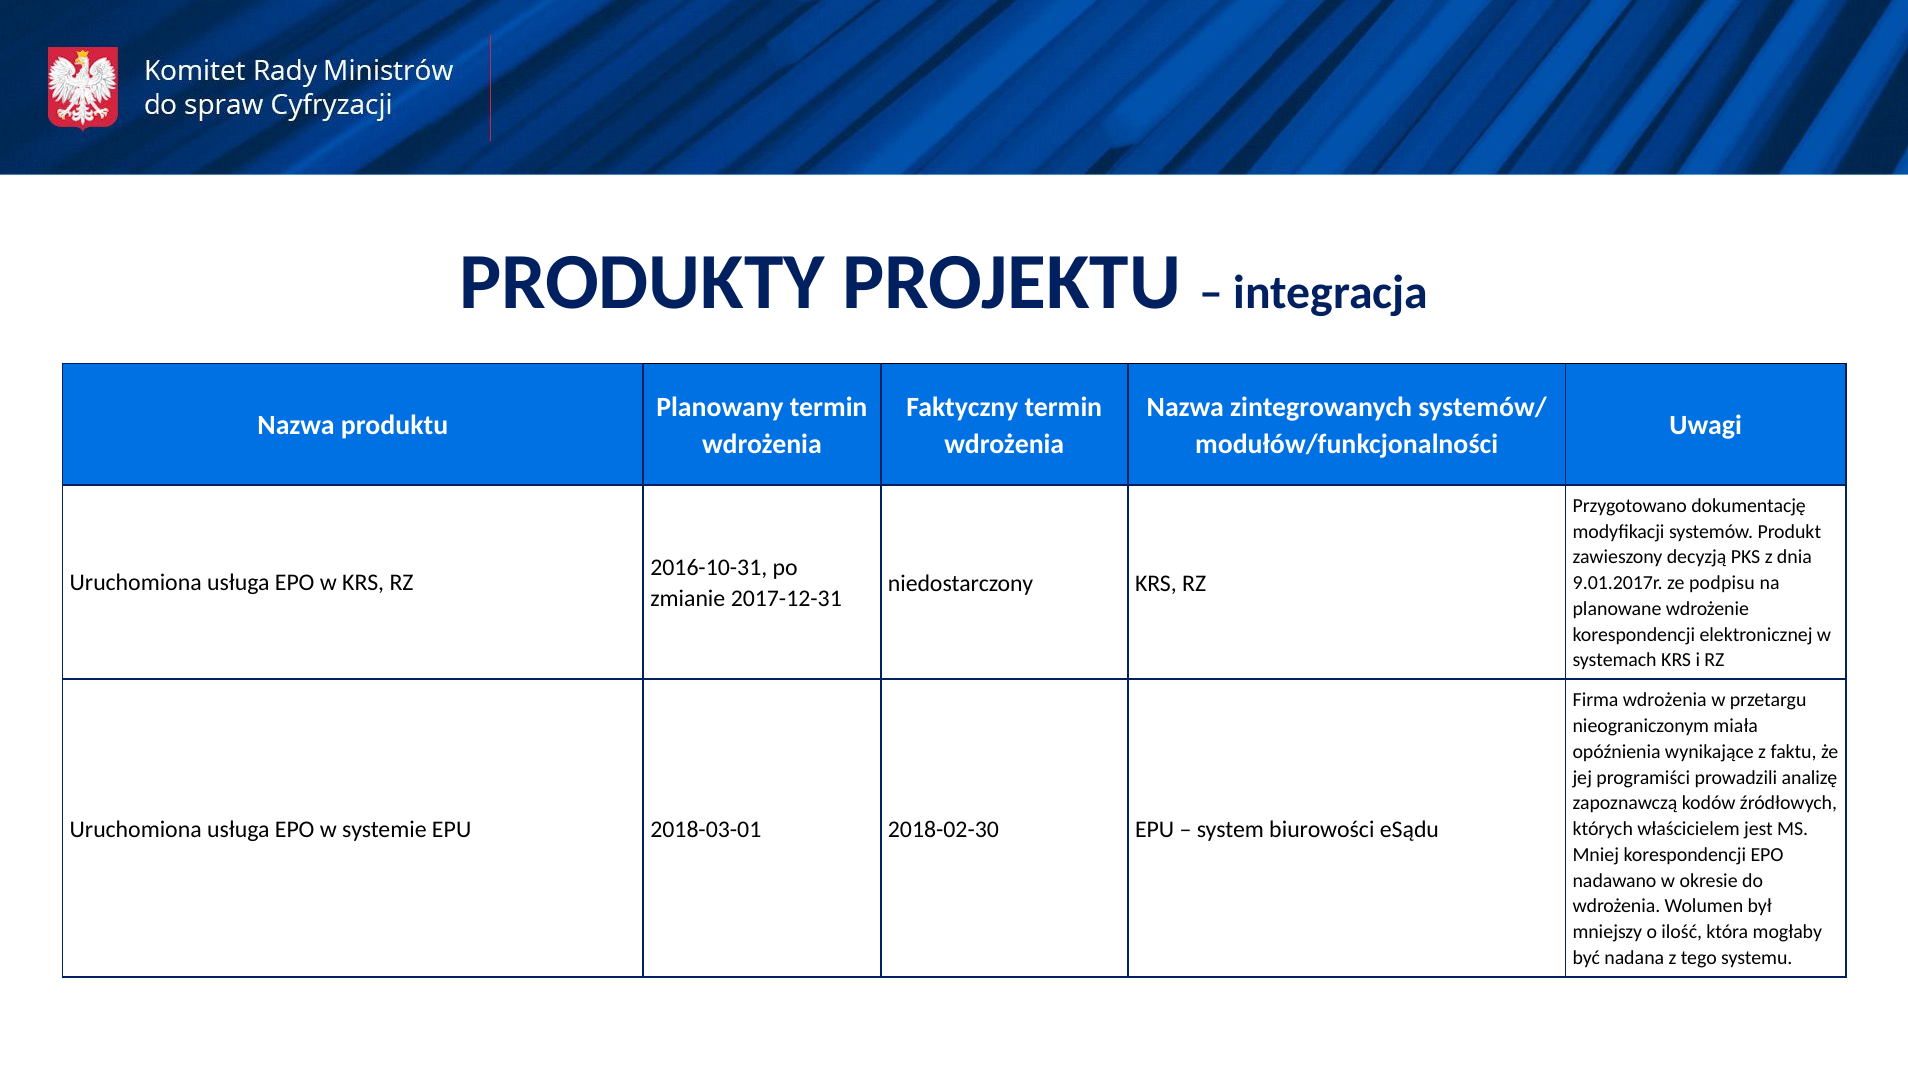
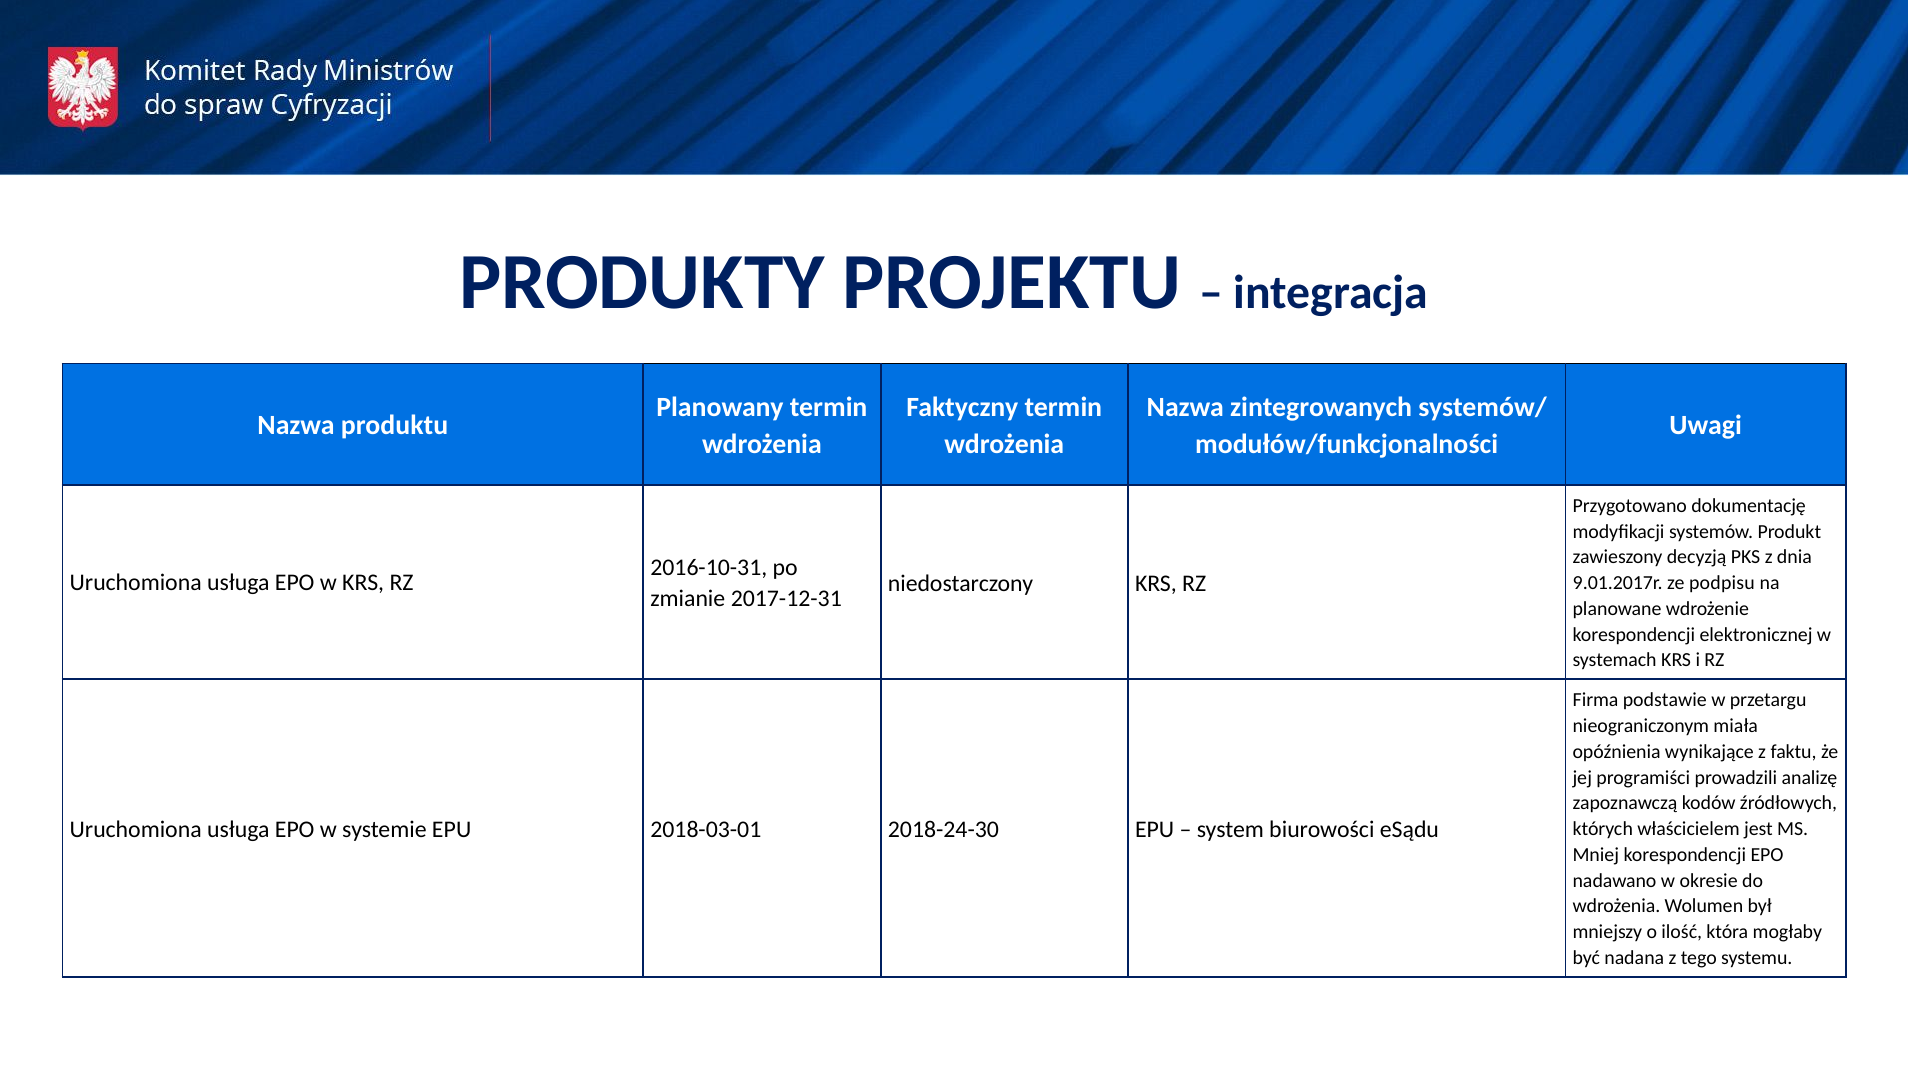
Firma wdrożenia: wdrożenia -> podstawie (1665, 700)
2018-02-30: 2018-02-30 -> 2018-24-30 (943, 829)
